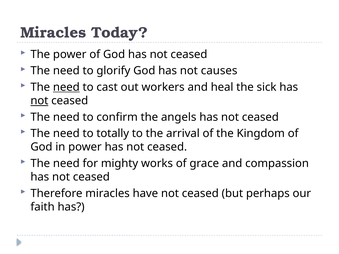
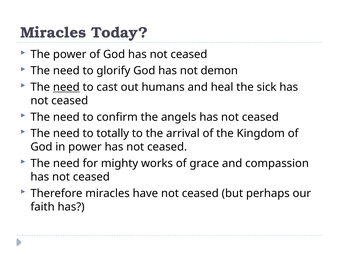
causes: causes -> demon (219, 71)
workers: workers -> humans (163, 87)
not underline: present -> none (39, 101)
